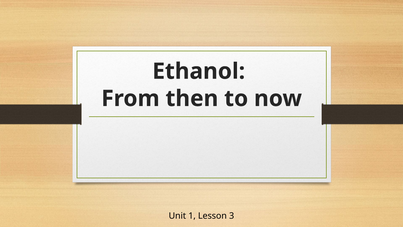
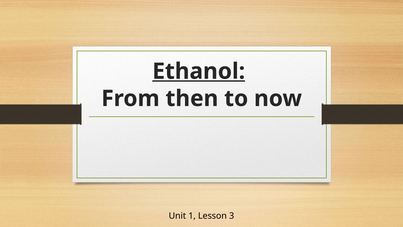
Ethanol underline: none -> present (199, 71)
